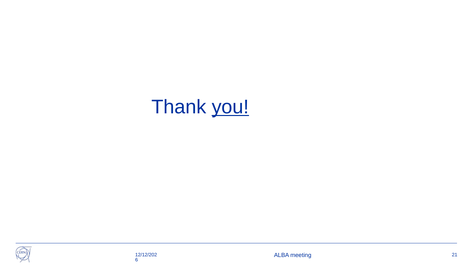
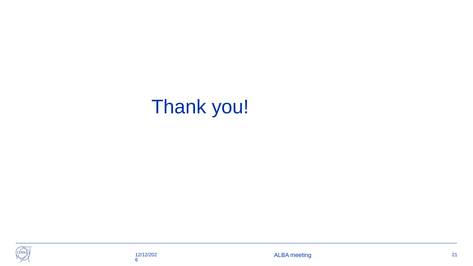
you underline: present -> none (230, 107)
